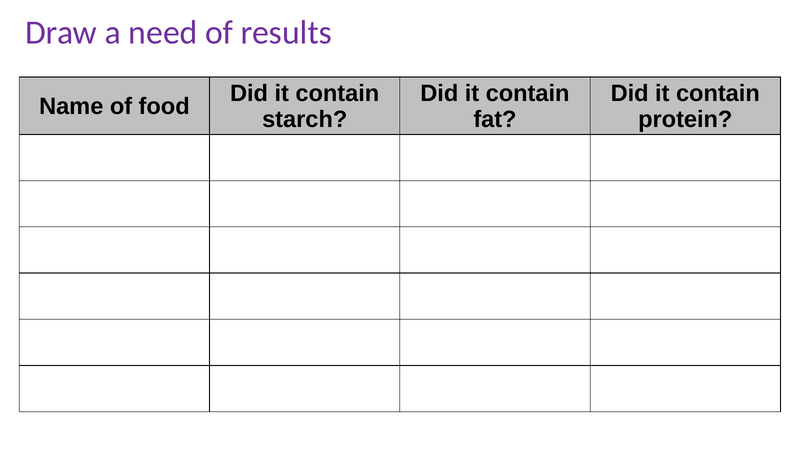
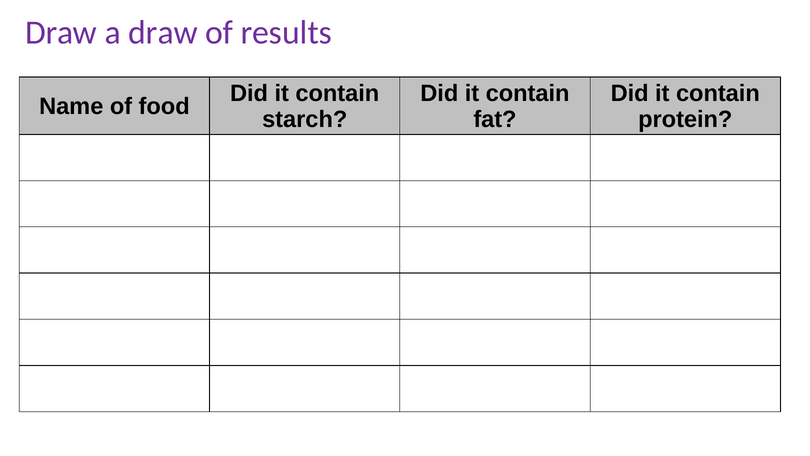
a need: need -> draw (163, 33)
